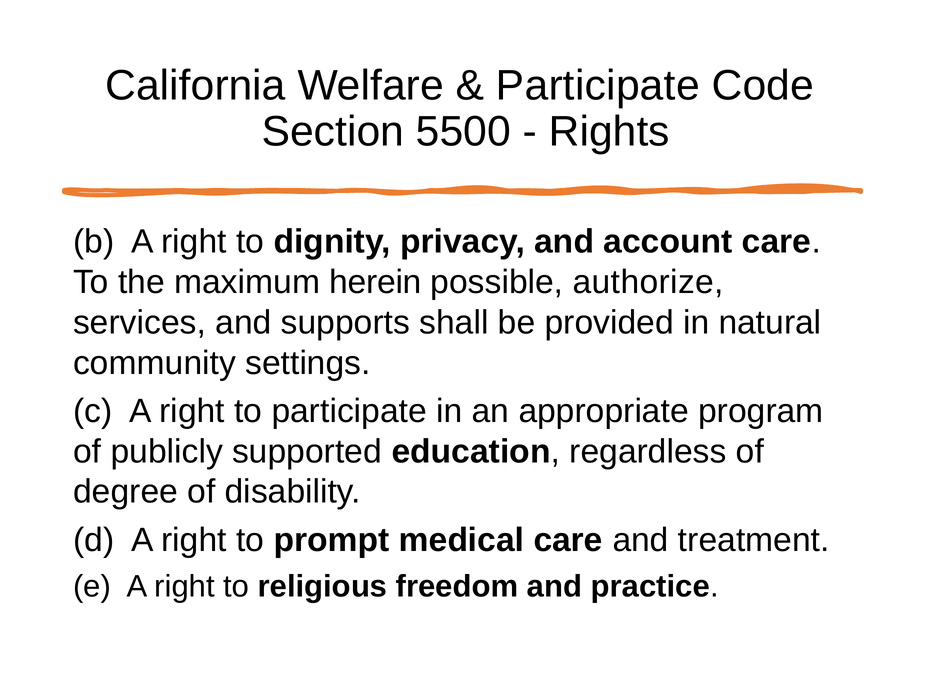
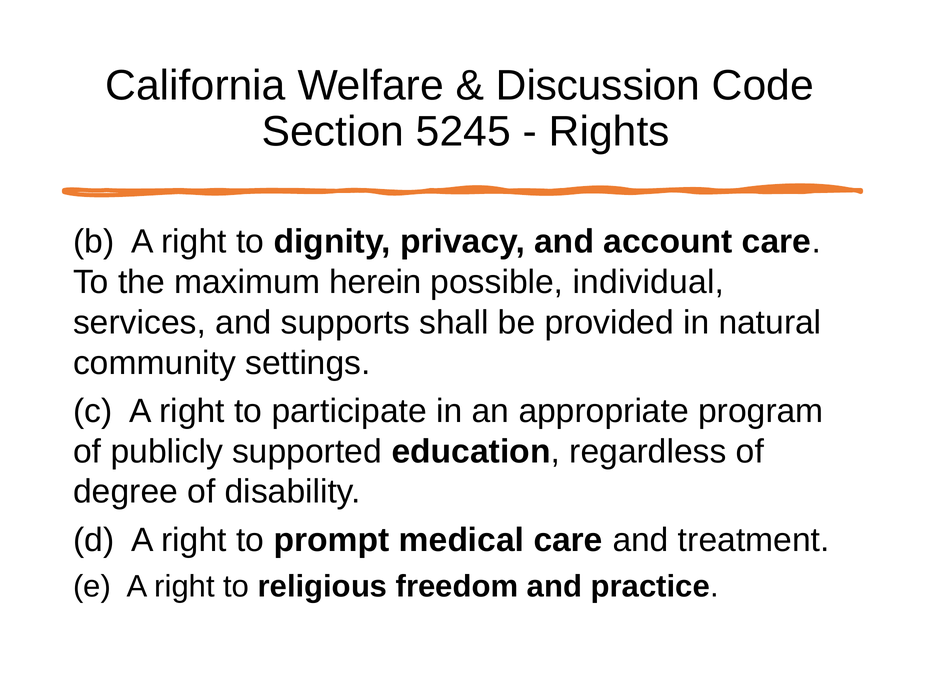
Participate: Participate -> Discussion (598, 86)
5500: 5500 -> 5245 (463, 132)
authorize: authorize -> individual (648, 282)
